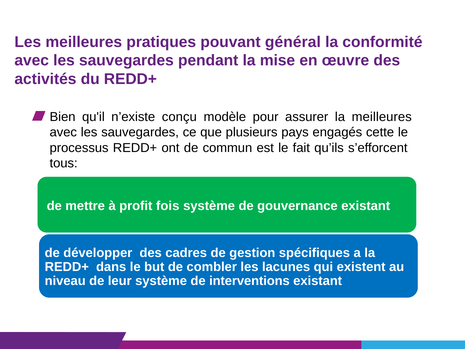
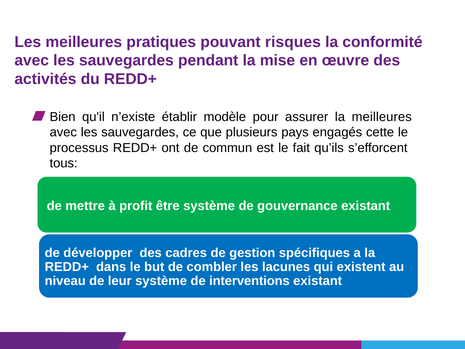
général: général -> risques (293, 42)
conçu: conçu -> établir (179, 117)
fois: fois -> être (168, 206)
